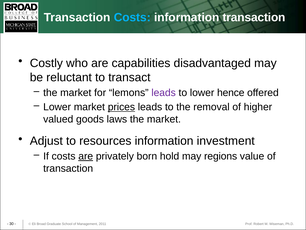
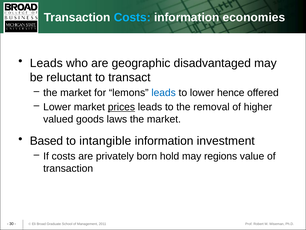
information transaction: transaction -> economies (254, 17)
Costly: Costly -> Leads (46, 63)
capabilities: capabilities -> geographic (141, 63)
leads colour: purple -> blue (164, 93)
Adjust: Adjust -> Based (46, 141)
resources: resources -> intangible (105, 141)
are underline: present -> none (86, 156)
